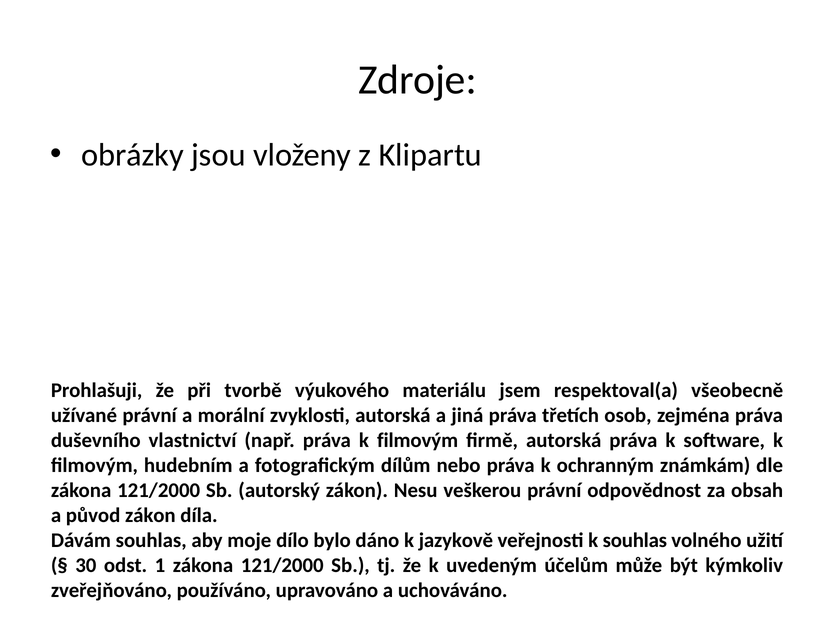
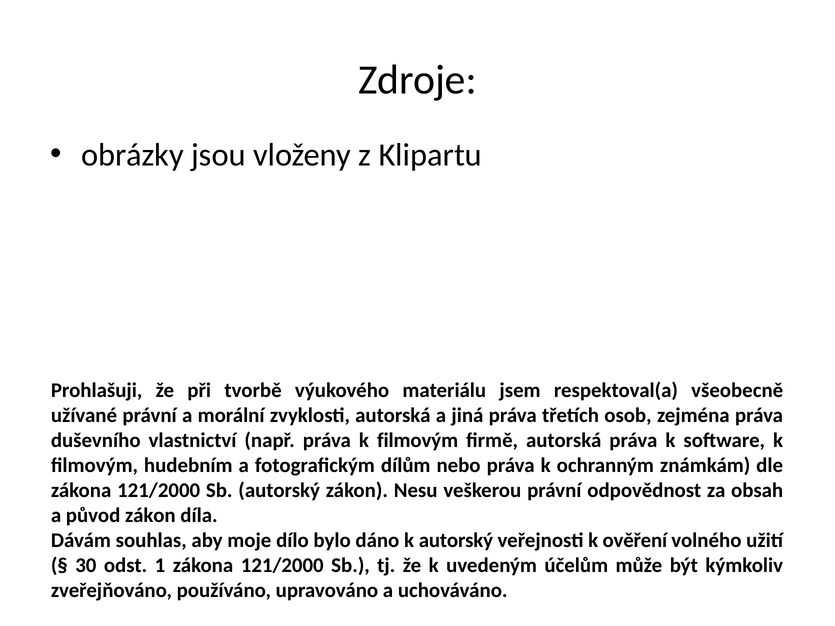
k jazykově: jazykově -> autorský (456, 541)
k souhlas: souhlas -> ověření (635, 541)
